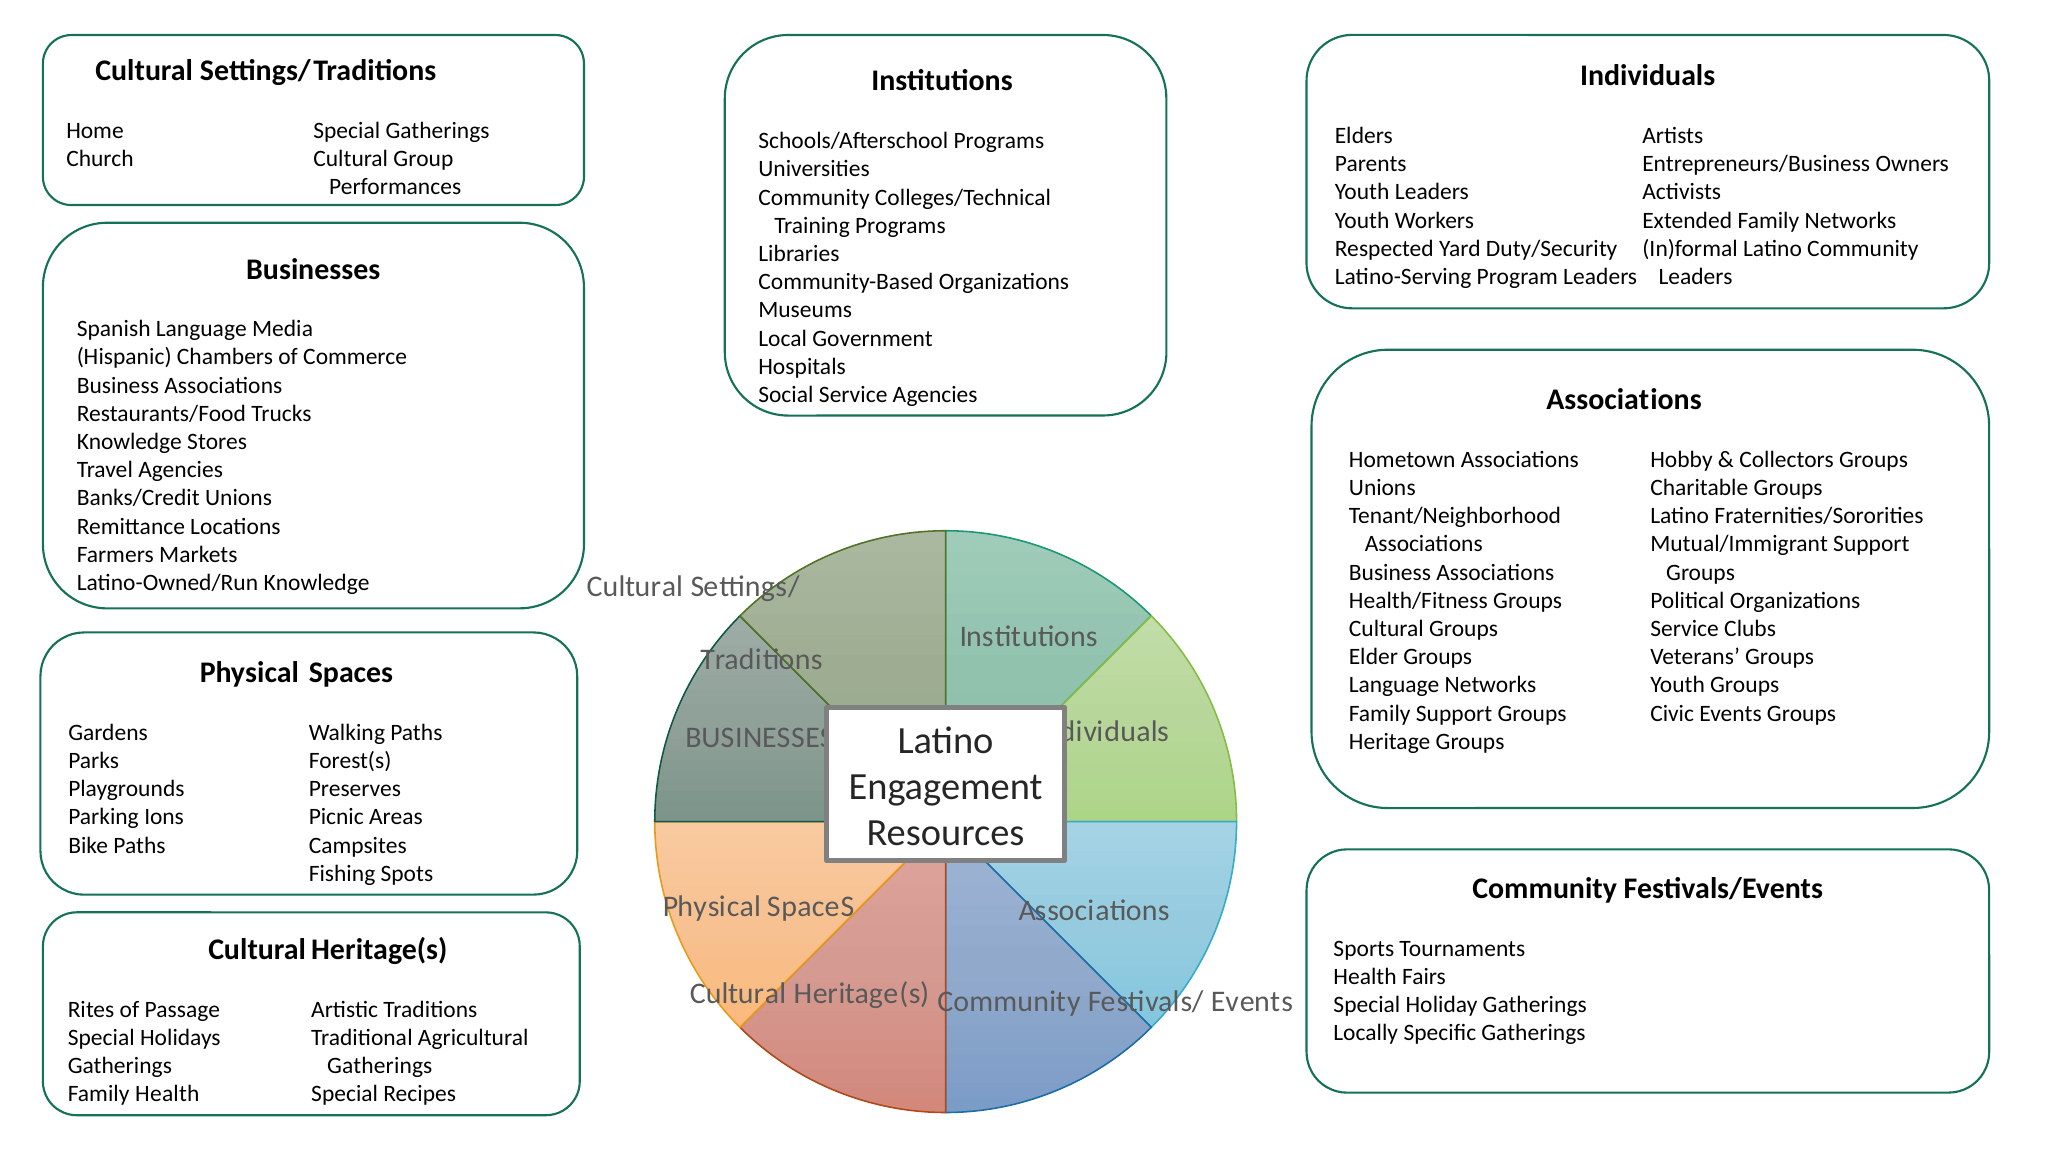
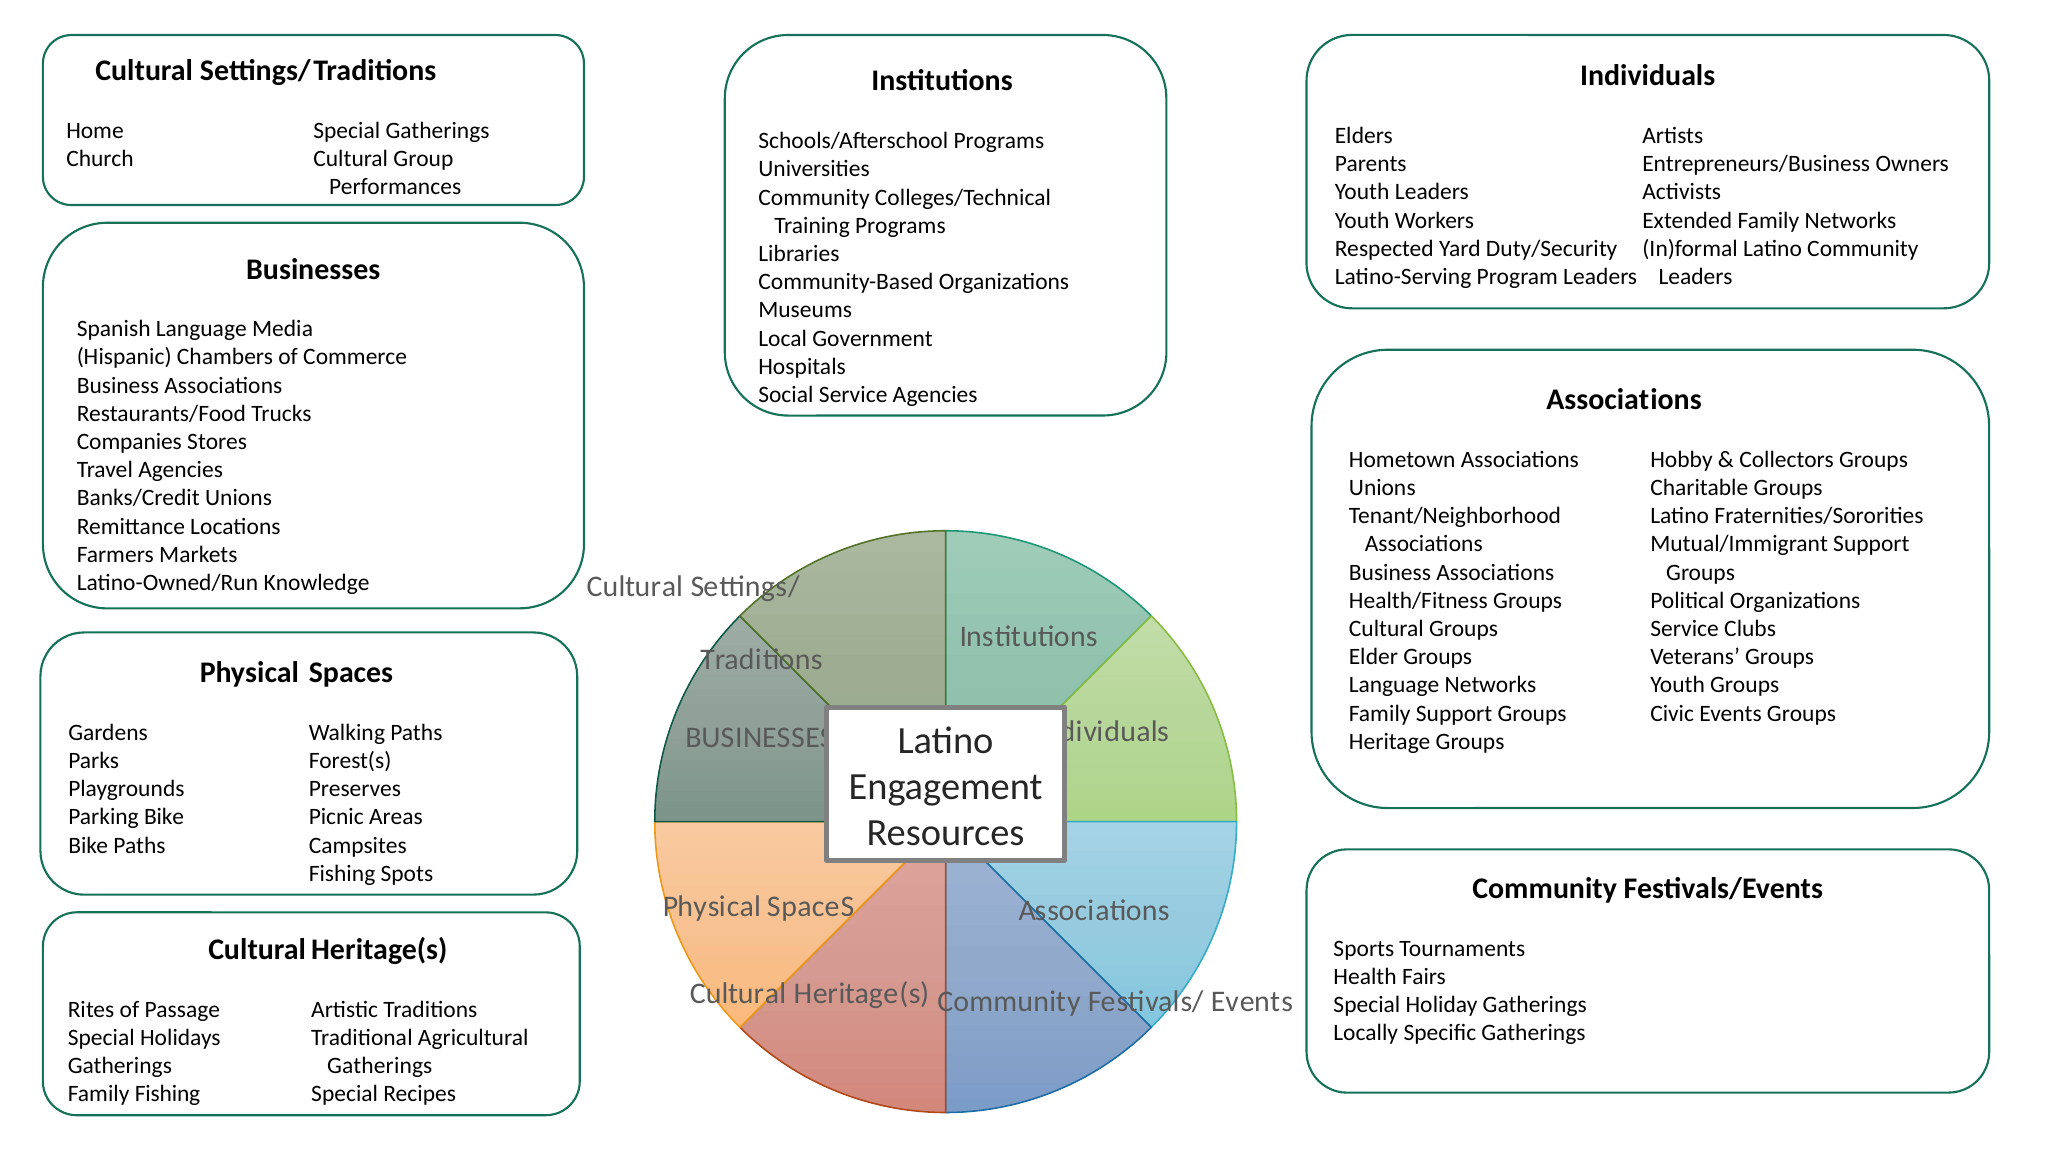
Knowledge: Knowledge -> Companies (129, 442)
Parking Ions: Ions -> Bike (164, 817)
Family Health: Health -> Fishing (168, 1094)
